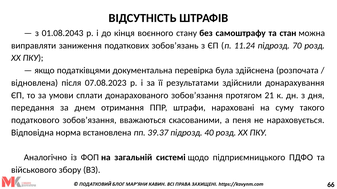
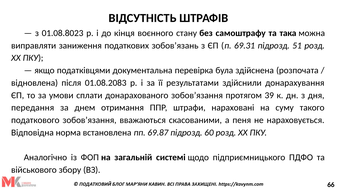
01.08.2043: 01.08.2043 -> 01.08.8023 (63, 33)
стан: стан -> така (288, 33)
11.24: 11.24 -> 69.31 (245, 46)
70: 70 -> 51 (297, 46)
07.08.2023: 07.08.2023 -> 01.08.2083 (106, 83)
21: 21 -> 39 (269, 96)
39.37: 39.37 -> 69.87 (158, 133)
40: 40 -> 60 (209, 133)
